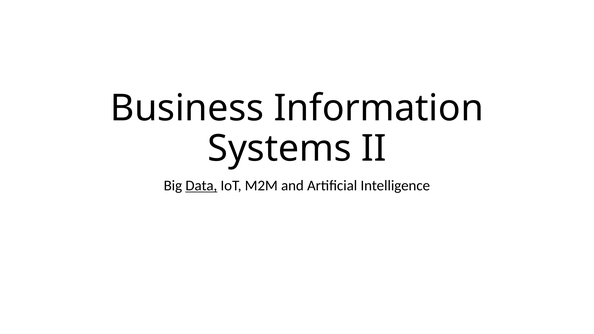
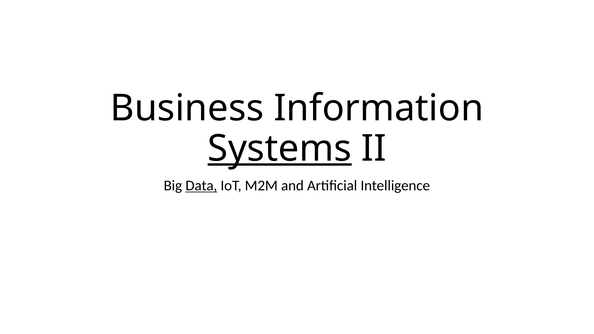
Systems underline: none -> present (280, 148)
